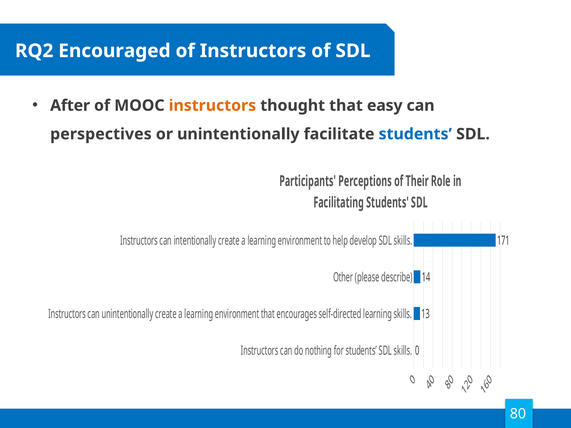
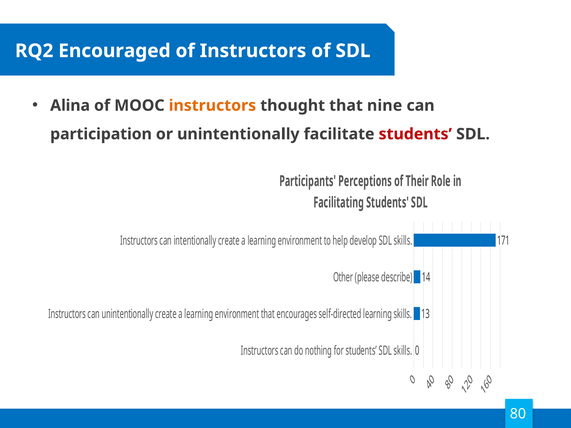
After: After -> Alina (70, 106)
easy: easy -> nine (385, 106)
perspectives: perspectives -> participation (101, 134)
students colour: blue -> red (415, 134)
